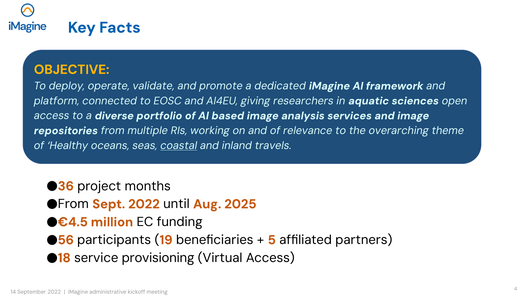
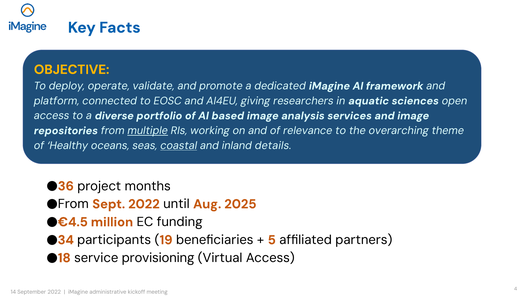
multiple underline: none -> present (148, 130)
travels: travels -> details (273, 145)
56: 56 -> 34 (66, 240)
